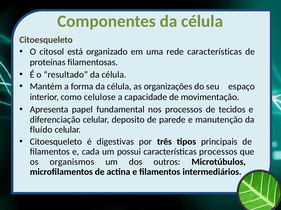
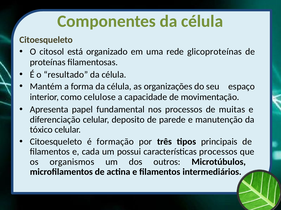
rede características: características -> glicoproteínas (215, 52)
tecidos: tecidos -> muitas (232, 110)
fluído: fluído -> tóxico (41, 130)
digestivas: digestivas -> formação (115, 142)
